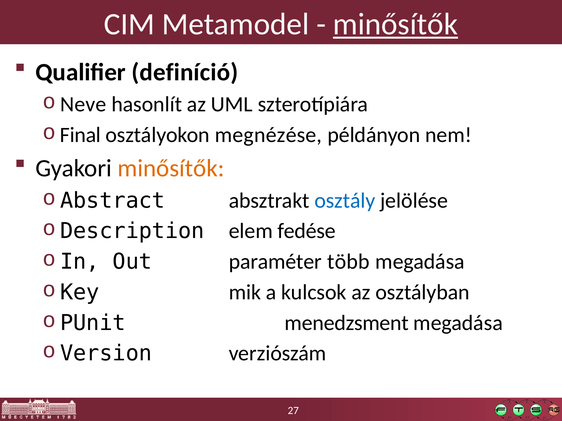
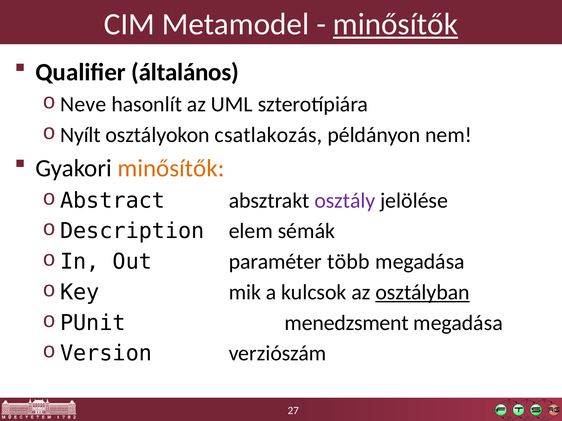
definíció: definíció -> általános (185, 72)
Final: Final -> Nyílt (80, 135)
megnézése: megnézése -> csatlakozás (268, 135)
osztály colour: blue -> purple (345, 201)
fedése: fedése -> sémák (306, 231)
osztályban underline: none -> present (423, 293)
